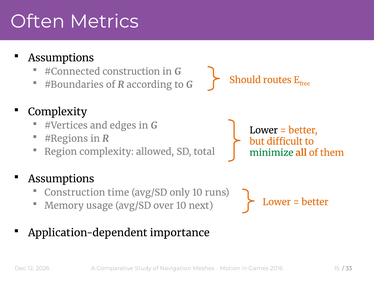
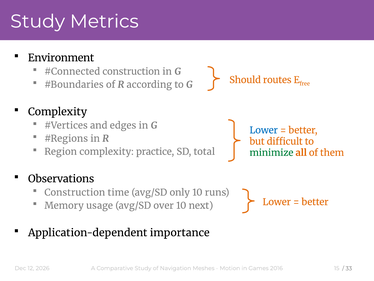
Often: Often -> Study (38, 21)
Assumptions: Assumptions -> Environment (61, 58)
Lower colour: black -> blue (264, 130)
allowed: allowed -> practice (155, 151)
Assumptions: Assumptions -> Observations (61, 179)
